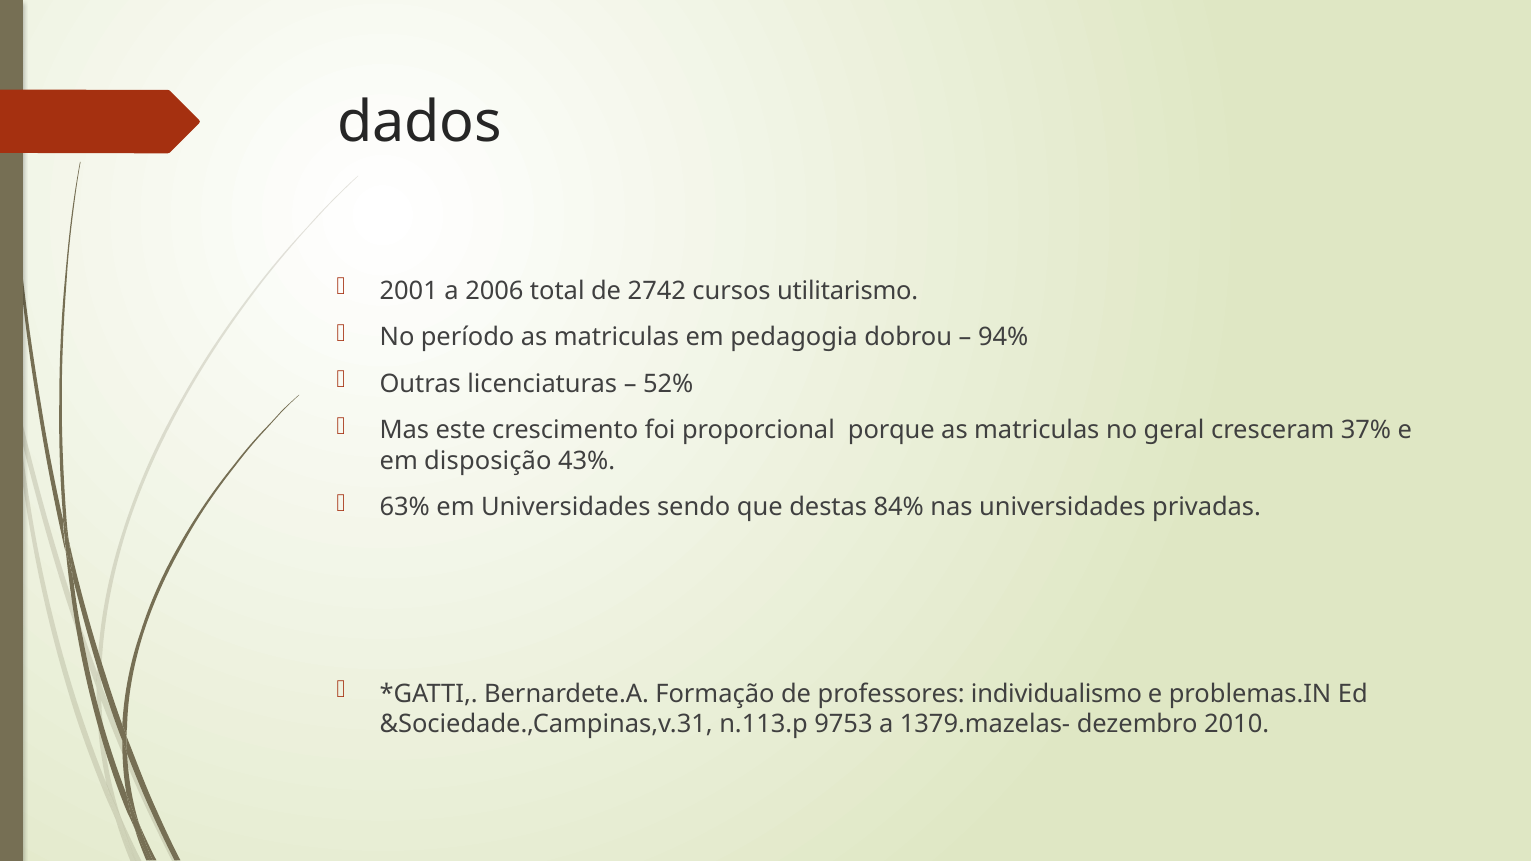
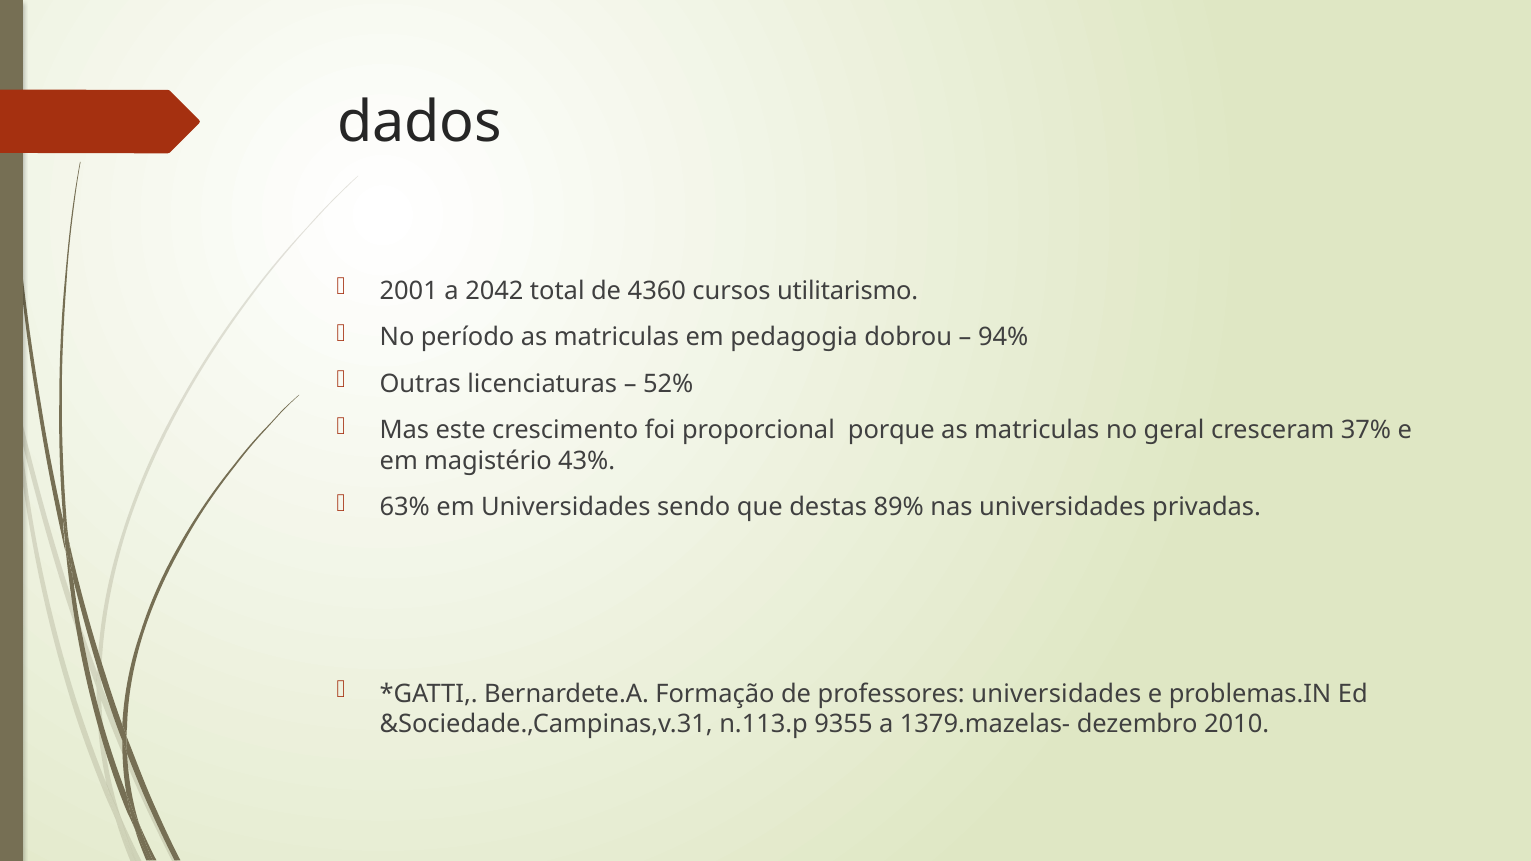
2006: 2006 -> 2042 (494, 291)
2742: 2742 -> 4360 (657, 291)
disposição: disposição -> magistério (488, 461)
84%: 84% -> 89% (899, 508)
professores individualismo: individualismo -> universidades (1056, 694)
9753: 9753 -> 9355 (843, 724)
